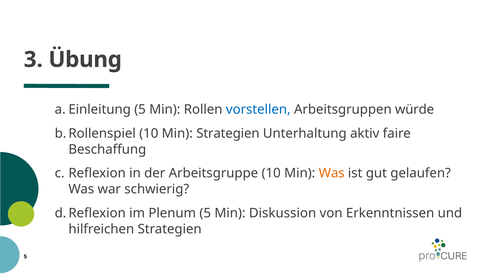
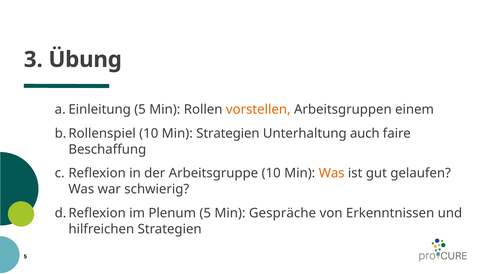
vorstellen colour: blue -> orange (258, 110)
würde: würde -> einem (415, 110)
aktiv: aktiv -> auch (365, 134)
Diskussion: Diskussion -> Gespräche (283, 214)
